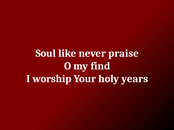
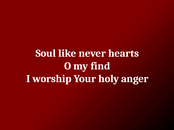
praise: praise -> hearts (124, 54)
years: years -> anger (135, 79)
